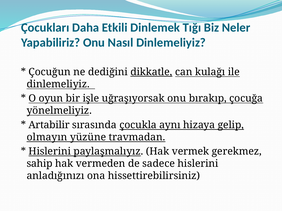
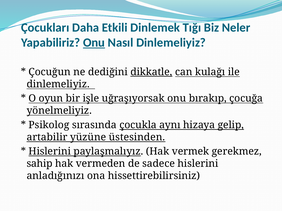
Onu underline: none -> present (94, 43)
Artabilir: Artabilir -> Psikolog (49, 125)
olmayın: olmayın -> artabilir (47, 137)
travmadan: travmadan -> üstesinden (137, 137)
